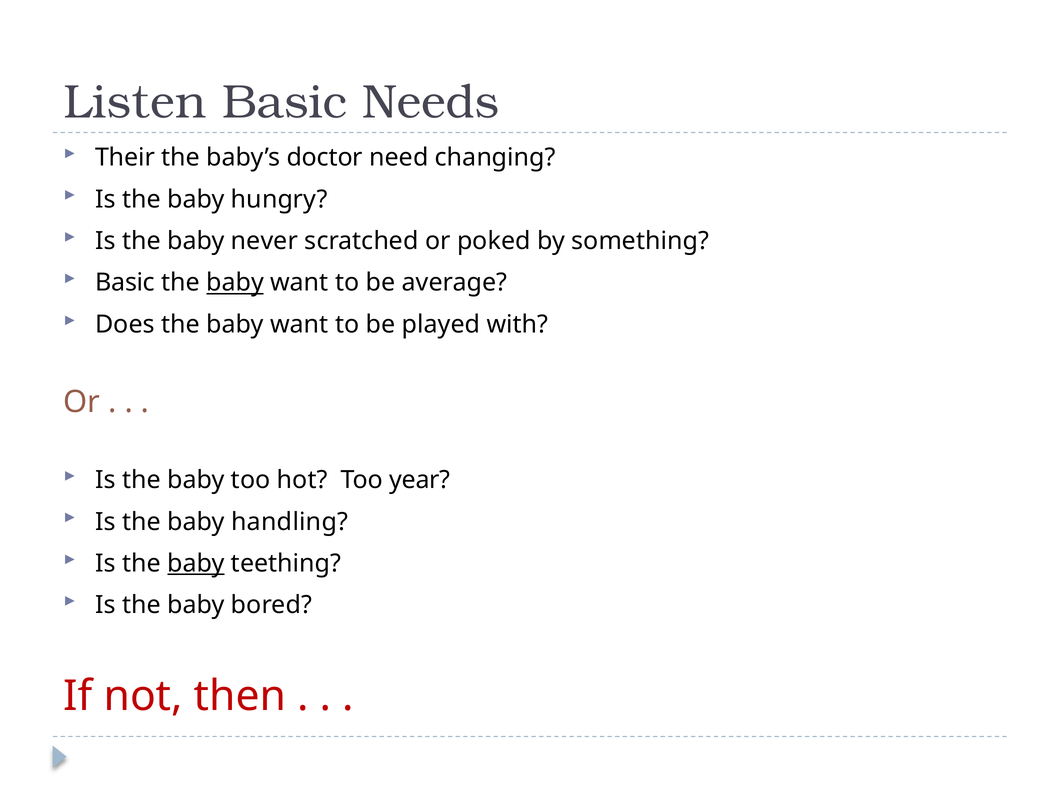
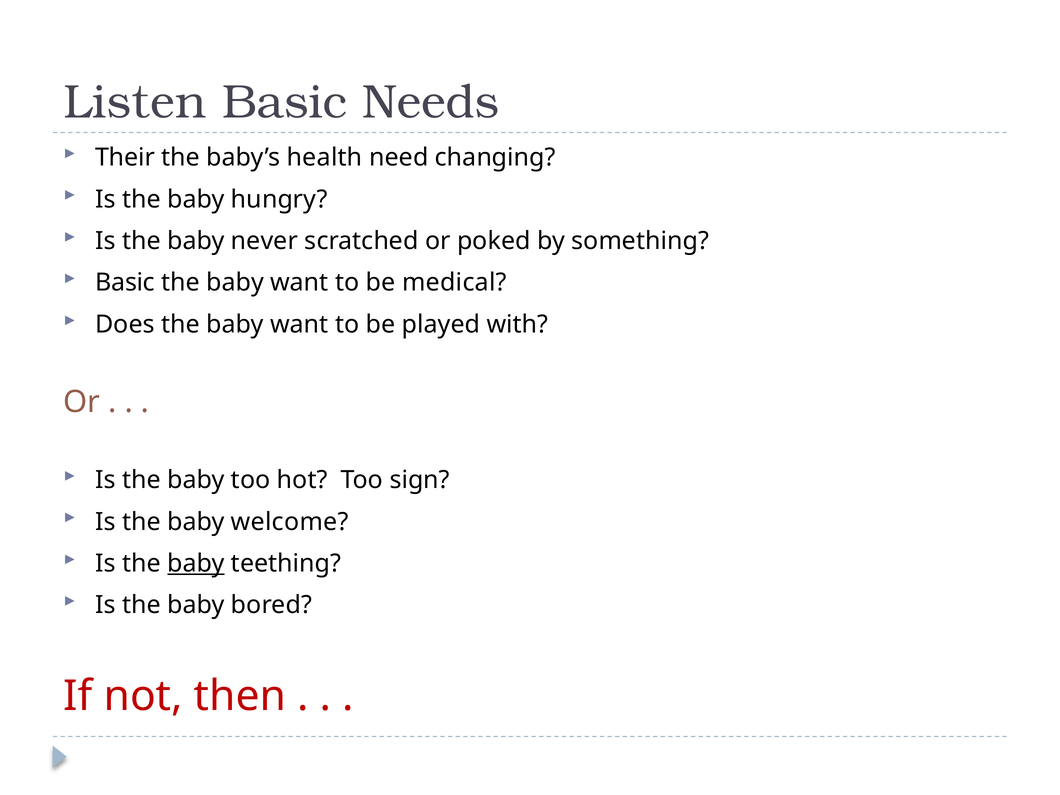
doctor: doctor -> health (325, 158)
baby underline: present -> none (235, 283)
average: average -> medical (454, 283)
year: year -> sign (420, 480)
handling: handling -> welcome (290, 522)
